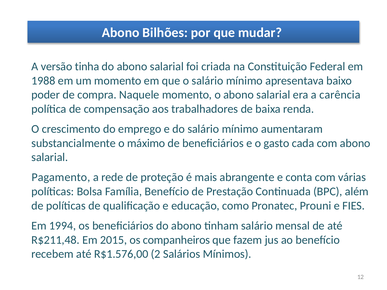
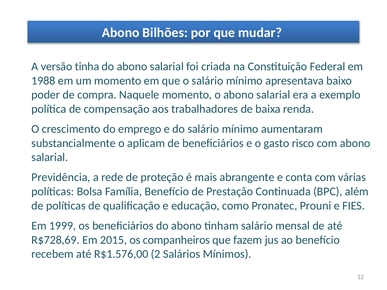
carência: carência -> exemplo (340, 95)
máximo: máximo -> aplicam (146, 143)
cada: cada -> risco (303, 143)
Pagamento: Pagamento -> Previdência (61, 177)
1994: 1994 -> 1999 (63, 226)
R$211,48: R$211,48 -> R$728,69 (56, 240)
